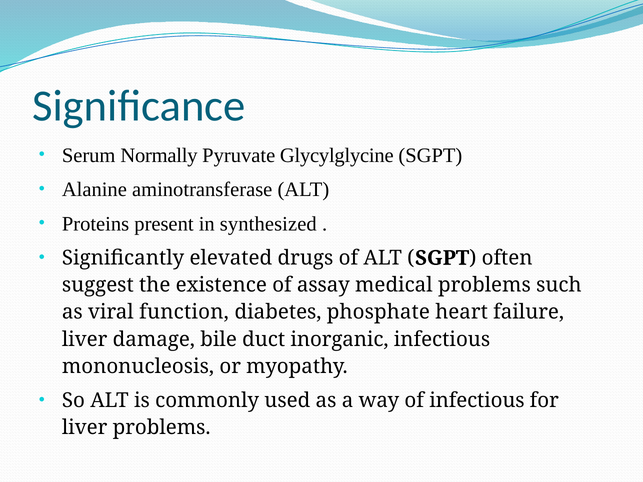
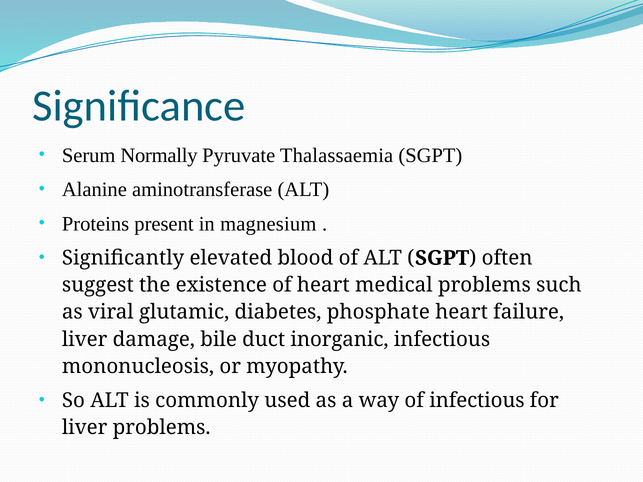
Glycylglycine: Glycylglycine -> Thalassaemia (337, 155)
synthesized: synthesized -> magnesium (268, 224)
drugs: drugs -> blood (305, 258)
of assay: assay -> heart (323, 285)
function: function -> glutamic (184, 312)
